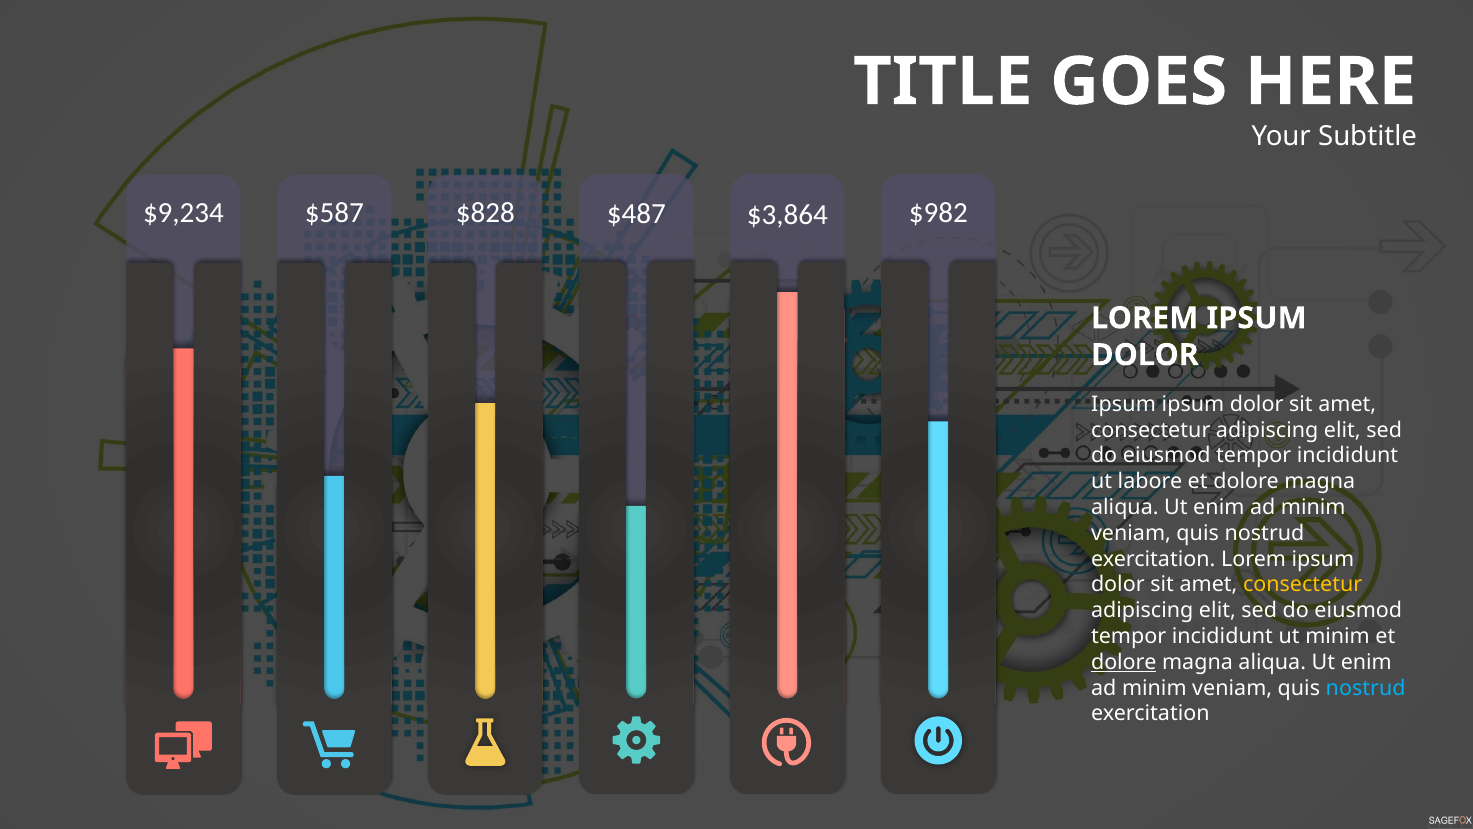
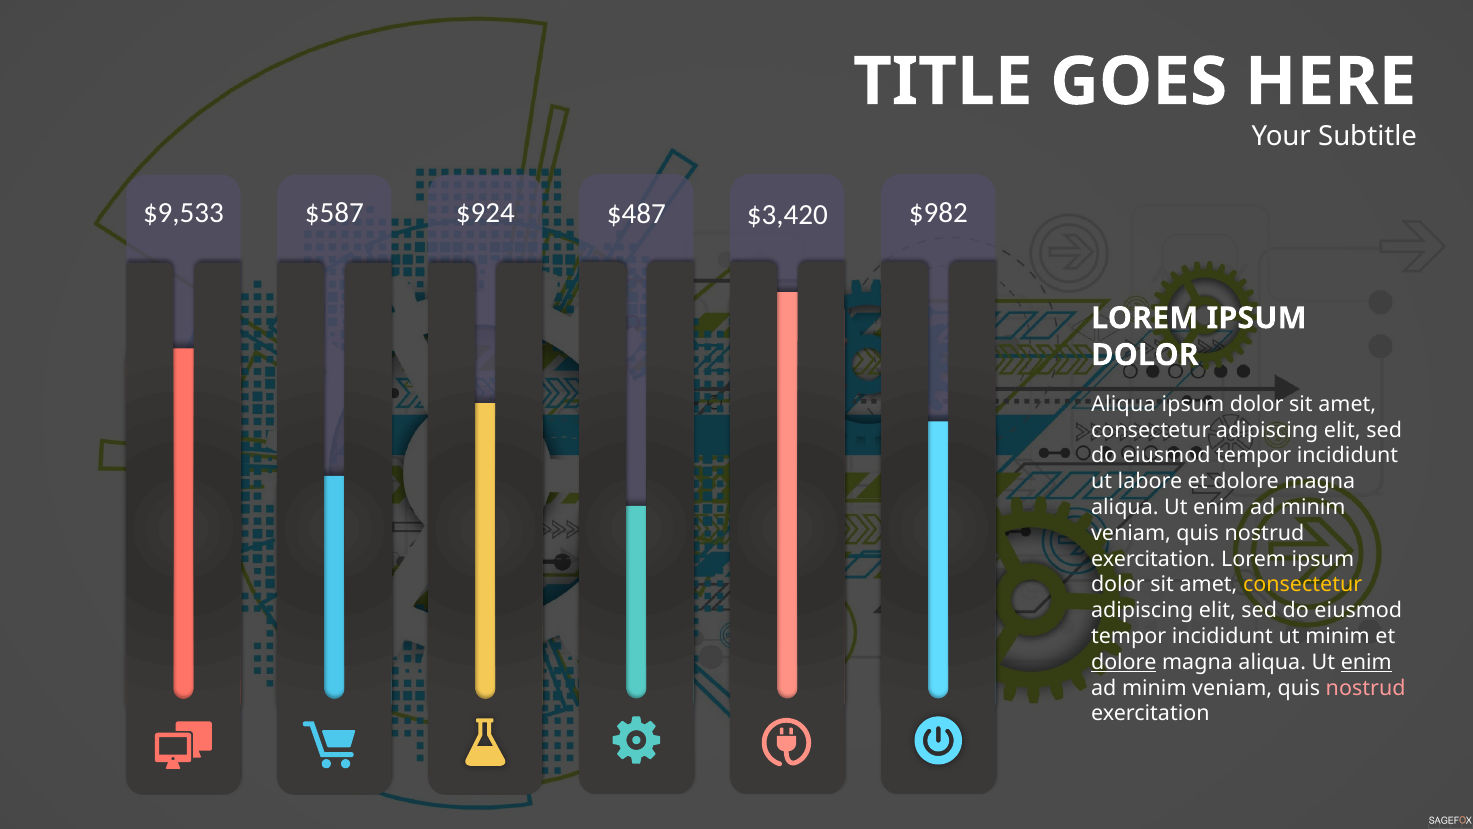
$9,234: $9,234 -> $9,533 (183, 213)
$828: $828 -> $924 (485, 213)
$3,864: $3,864 -> $3,420 (787, 215)
Ipsum: Ipsum -> Aliqua (1124, 404)
enim underline: none -> present (1366, 662)
nostrud colour: light blue -> pink (1366, 688)
